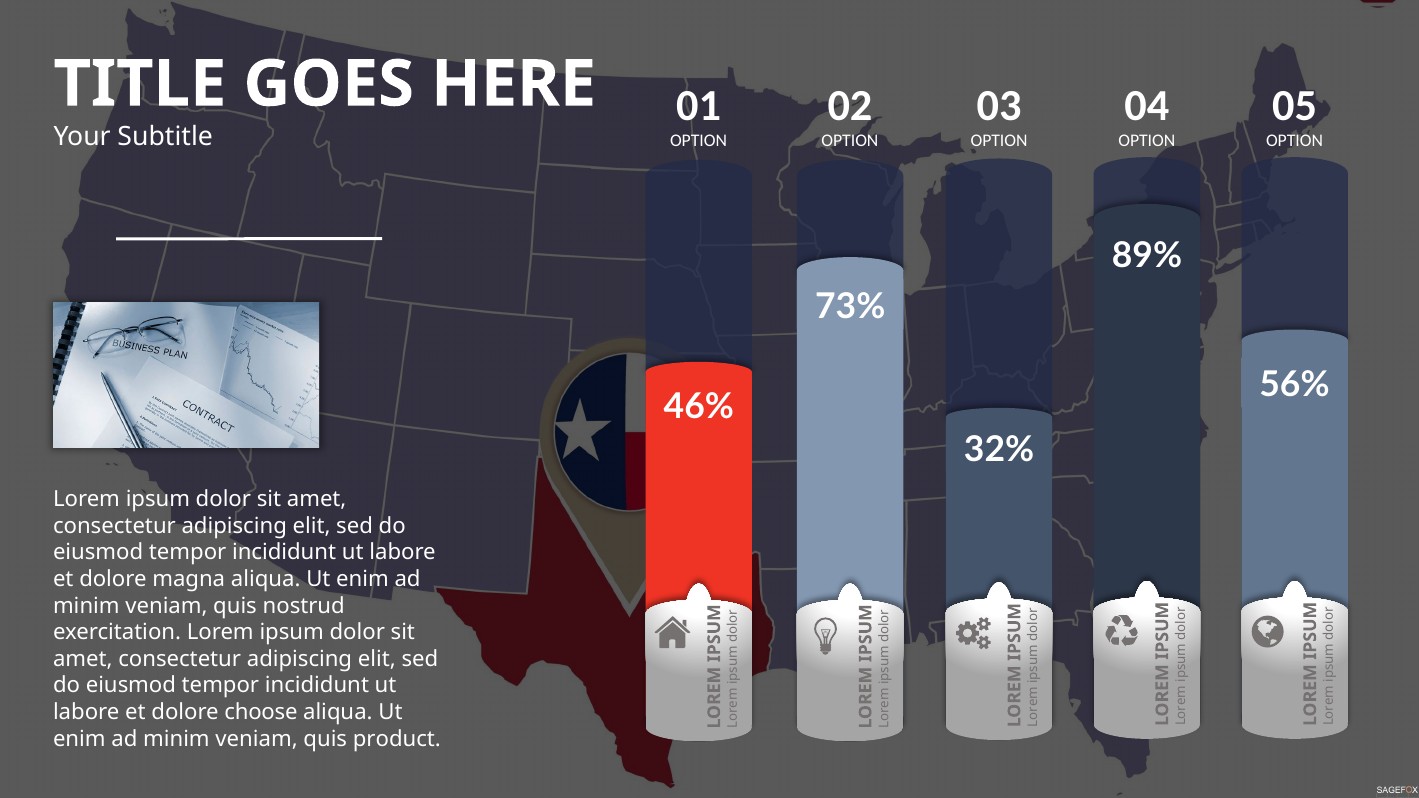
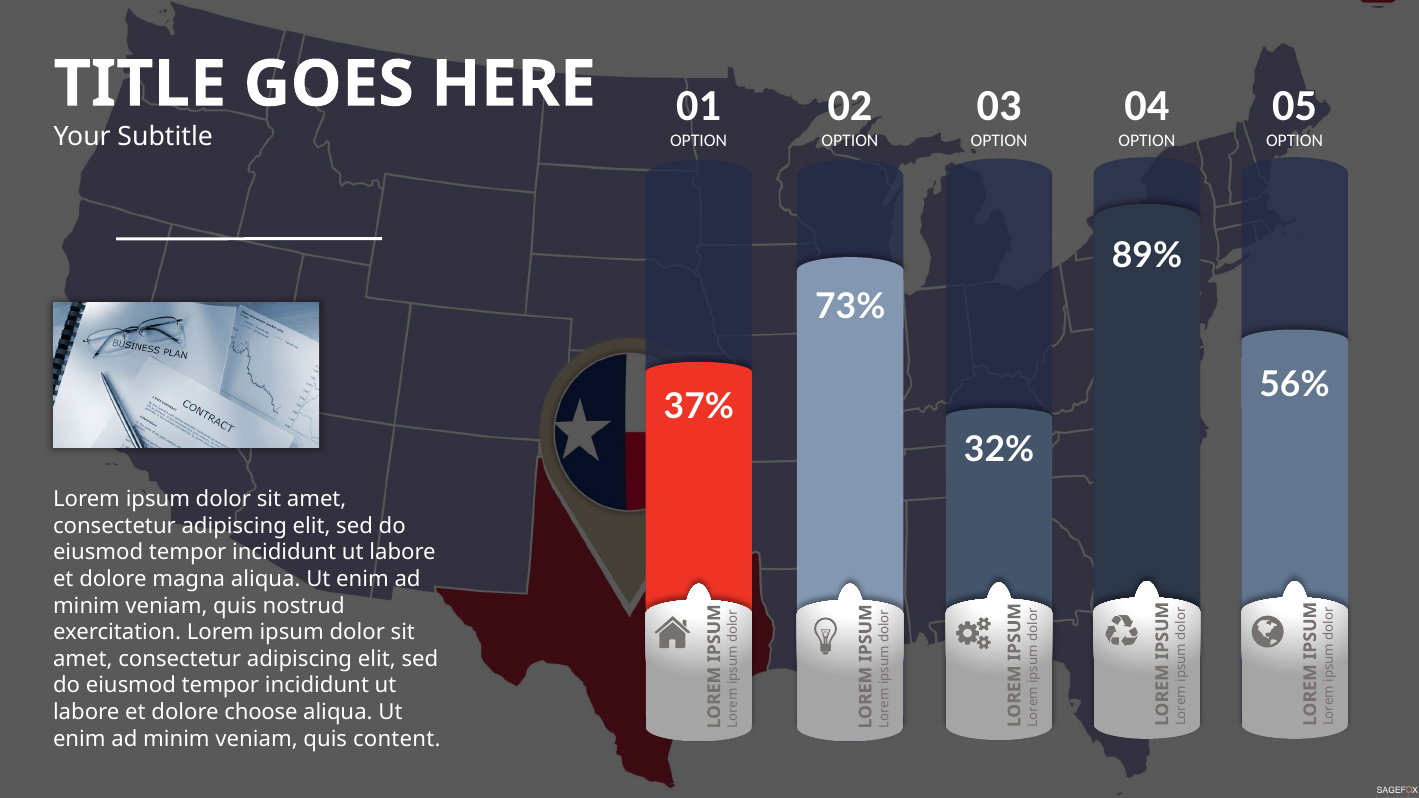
46%: 46% -> 37% (699, 406)
product: product -> content (397, 739)
